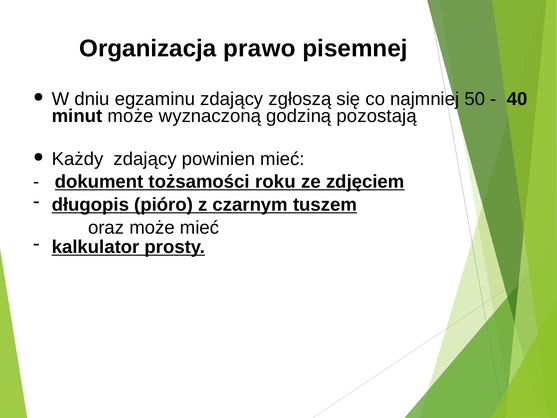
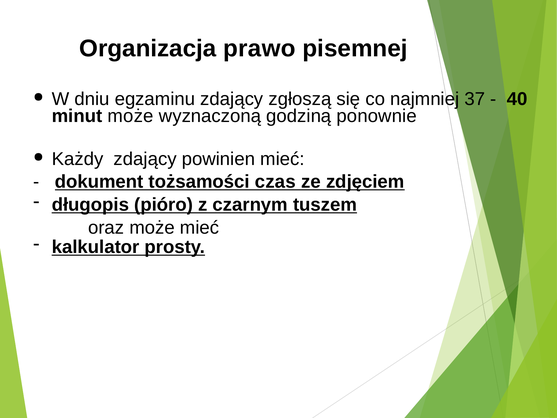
50: 50 -> 37 (475, 99)
pozostają: pozostają -> ponownie (377, 116)
roku: roku -> czas (275, 182)
